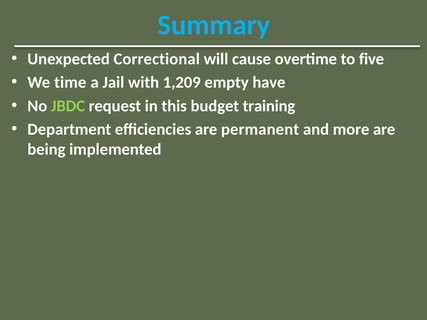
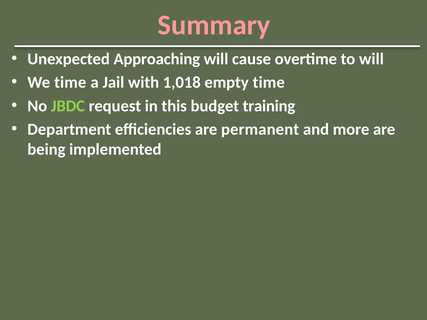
Summary colour: light blue -> pink (214, 25)
Correctional: Correctional -> Approaching (157, 59)
to five: five -> will (371, 59)
1,209: 1,209 -> 1,018 (182, 82)
empty have: have -> time (269, 82)
